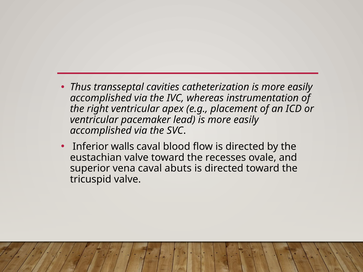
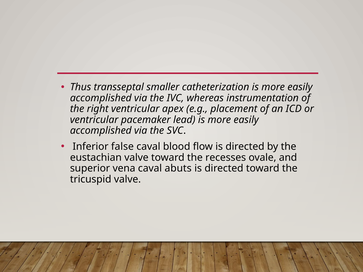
cavities: cavities -> smaller (163, 87)
walls: walls -> false (122, 147)
